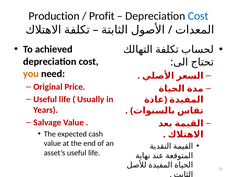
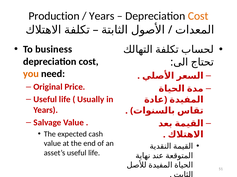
Profit: Profit -> Years (102, 16)
Cost colour: blue -> orange (198, 16)
achieved: achieved -> business (54, 49)
